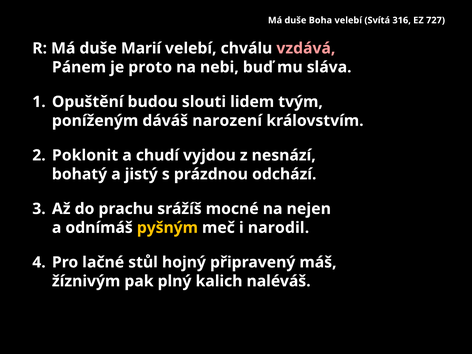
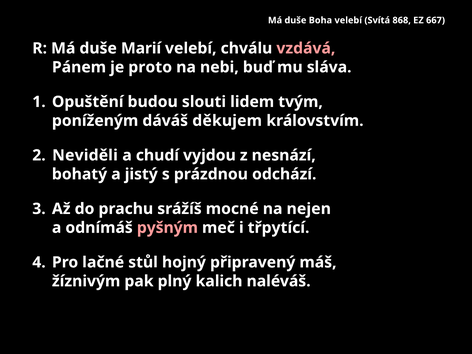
316: 316 -> 868 (402, 20)
727: 727 -> 667 (436, 20)
narození: narození -> děkujem (227, 121)
Poklonit: Poklonit -> Neviděli (85, 155)
pyšným colour: yellow -> pink (167, 228)
narodil: narodil -> třpytící (279, 228)
